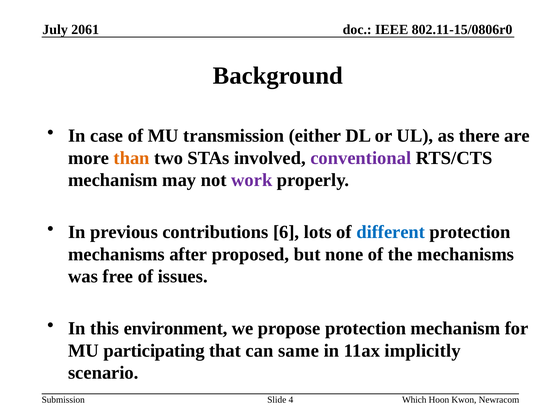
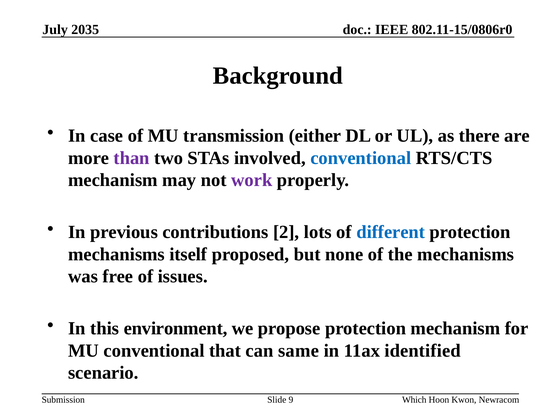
2061: 2061 -> 2035 (85, 30)
than colour: orange -> purple (132, 158)
conventional colour: purple -> blue (361, 158)
6: 6 -> 2 (286, 232)
after: after -> itself (188, 254)
MU participating: participating -> conventional (154, 351)
implicitly: implicitly -> identified (423, 351)
4: 4 -> 9 (291, 400)
